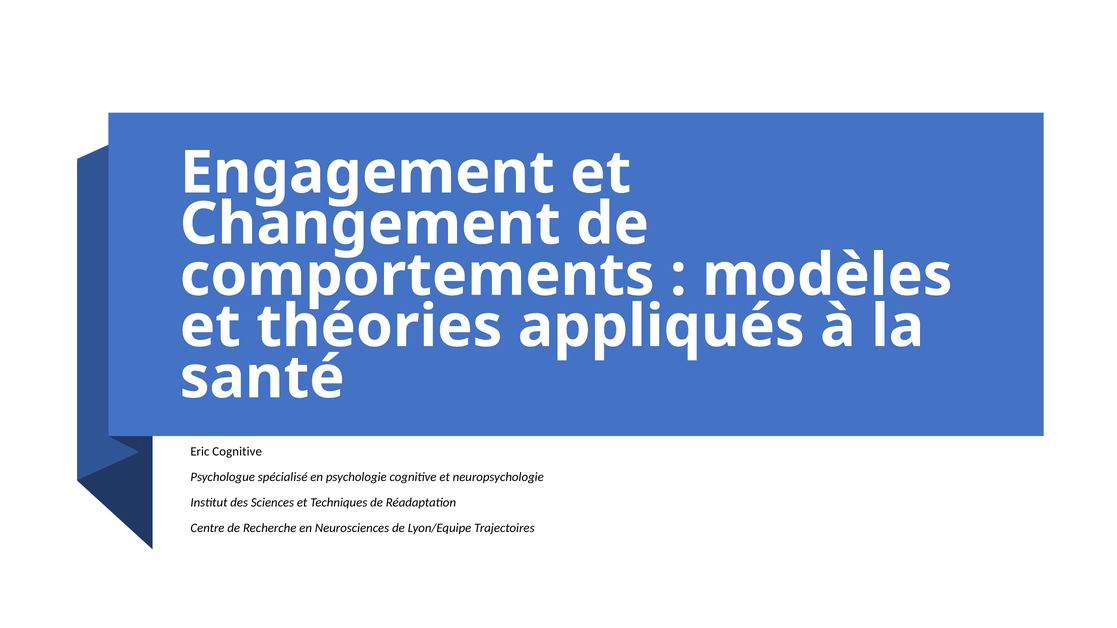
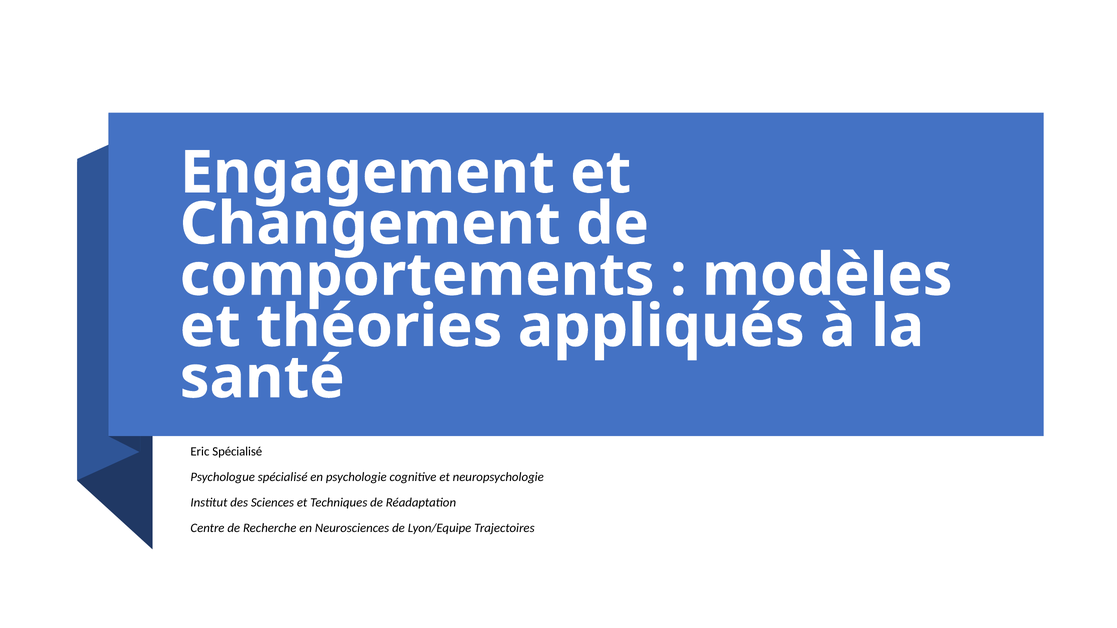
Eric Cognitive: Cognitive -> Spécialisé (237, 452)
